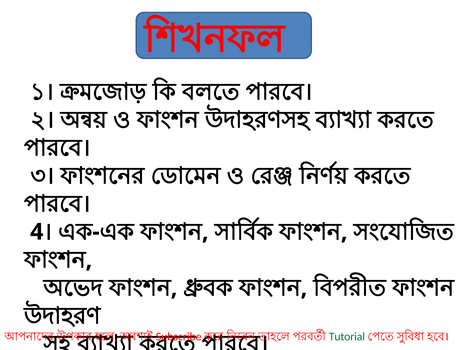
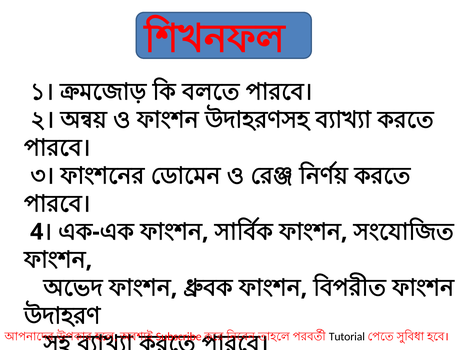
Tutorial colour: green -> black (347, 337)
